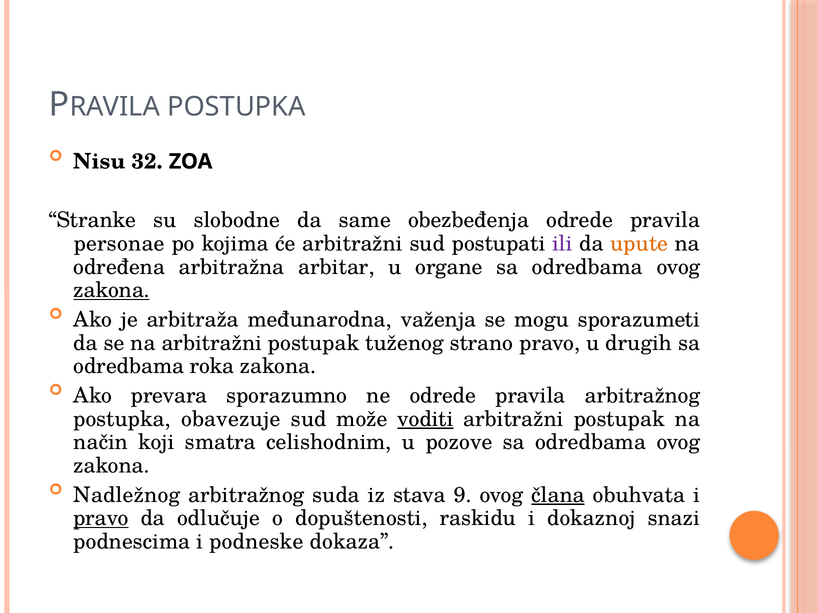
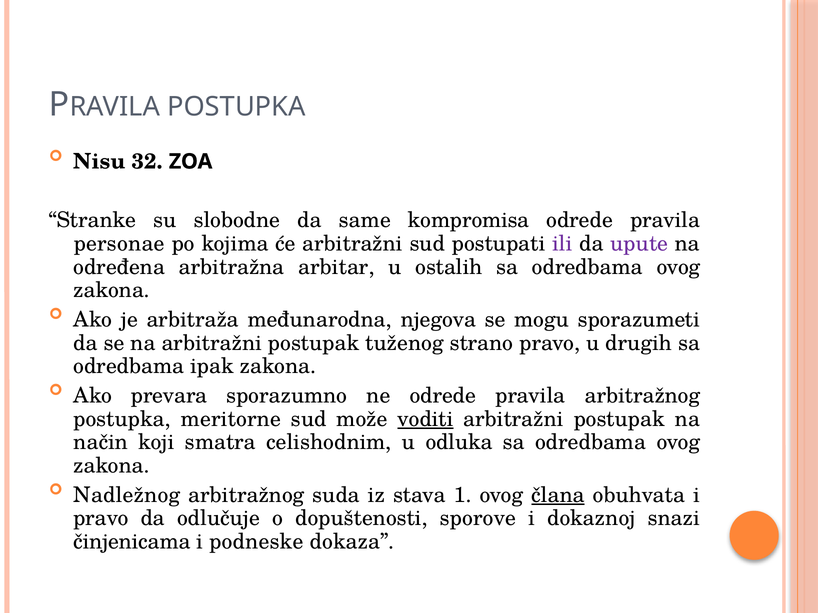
obezbeđenja: obezbeđenja -> kompromisa (469, 221)
upute colour: orange -> purple (639, 244)
organe: organe -> ostalih (449, 267)
zakona underline: present -> none (112, 290)
važenja: važenja -> njegova (438, 320)
roka: roka -> ipak (212, 367)
obavezuje: obavezuje -> meritorne (231, 419)
pozove: pozove -> odluka (459, 443)
9: 9 -> 1 (463, 495)
pravo underline: present -> none (101, 519)
raskidu: raskidu -> sporove (478, 519)
podnescima: podnescima -> činjenicama (132, 542)
